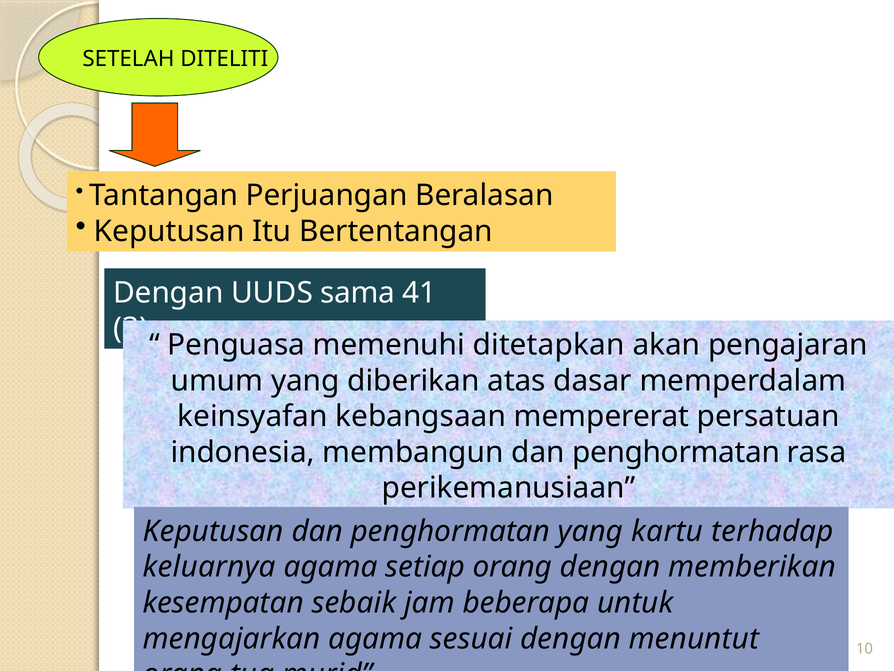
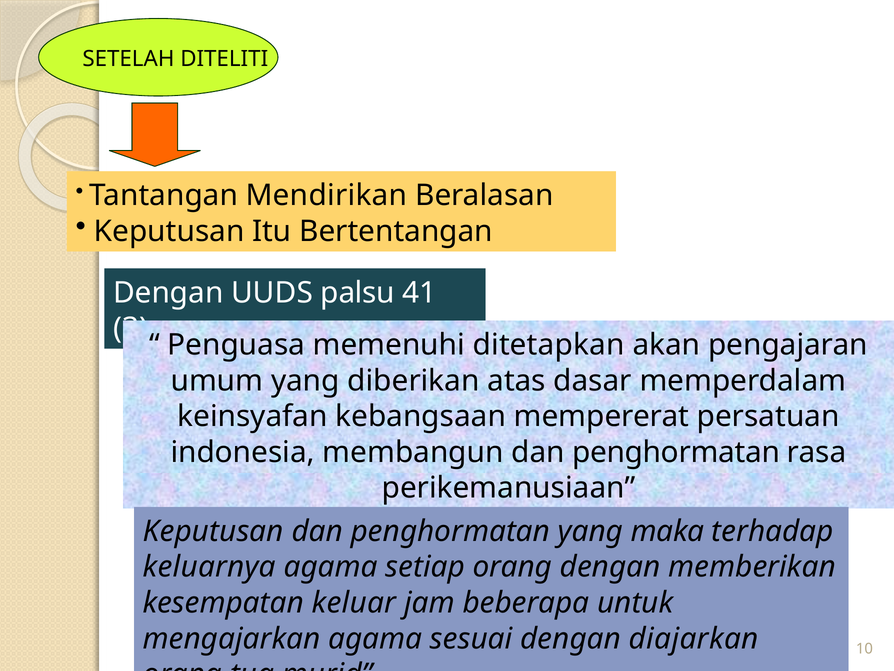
Perjuangan: Perjuangan -> Mendirikan (326, 195)
sama: sama -> palsu (358, 293)
kartu: kartu -> maka (667, 531)
sebaik: sebaik -> keluar (354, 602)
menuntut: menuntut -> diajarkan (694, 638)
